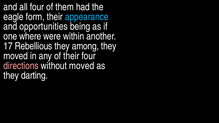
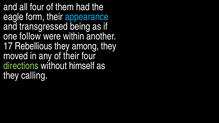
opportunities: opportunities -> transgressed (44, 27)
where: where -> follow (30, 36)
directions colour: pink -> light green (21, 66)
without moved: moved -> himself (82, 66)
darting: darting -> calling (34, 76)
